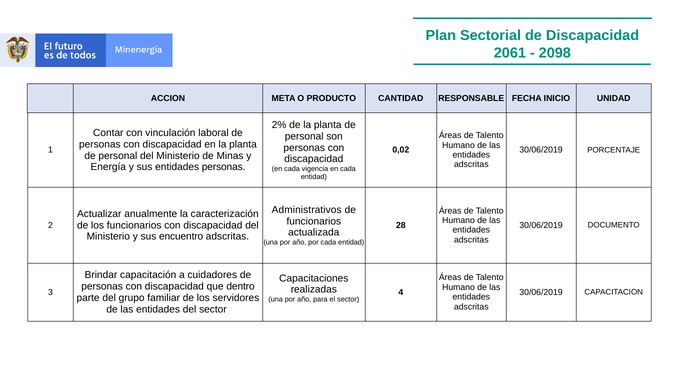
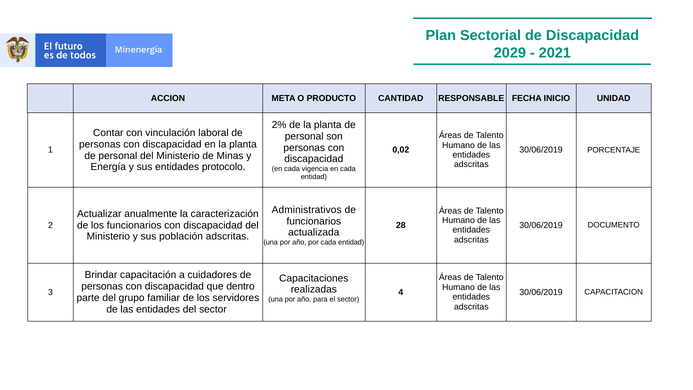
2061: 2061 -> 2029 (510, 53)
2098: 2098 -> 2021 (555, 53)
entidades personas: personas -> protocolo (224, 167)
encuentro: encuentro -> población (181, 236)
